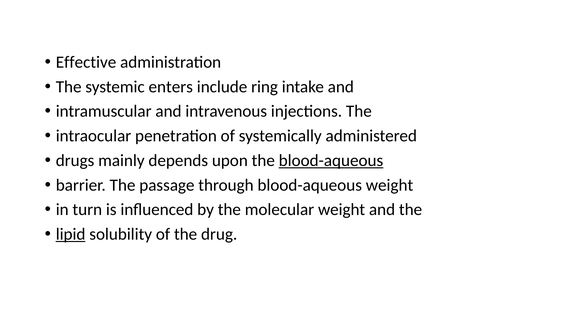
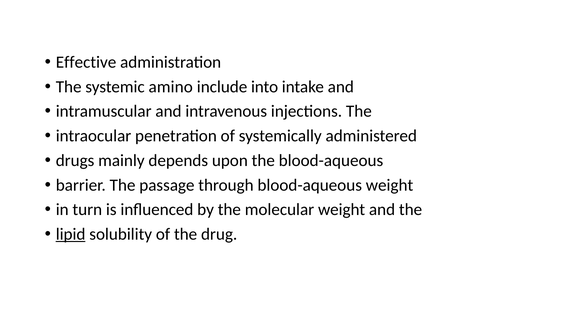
enters: enters -> amino (171, 87)
ring: ring -> into (265, 87)
blood-aqueous underline: present -> none (331, 161)
